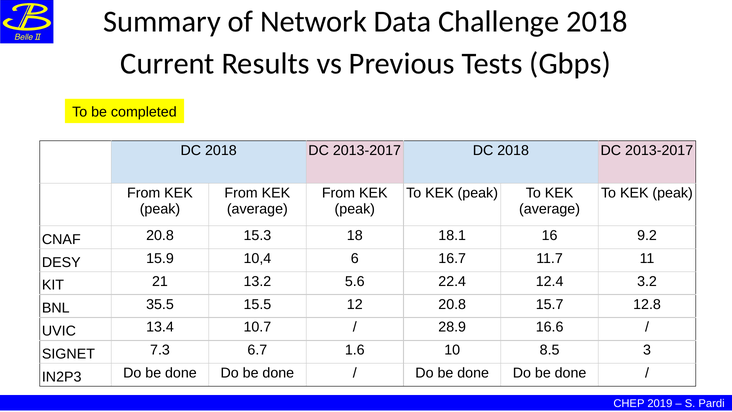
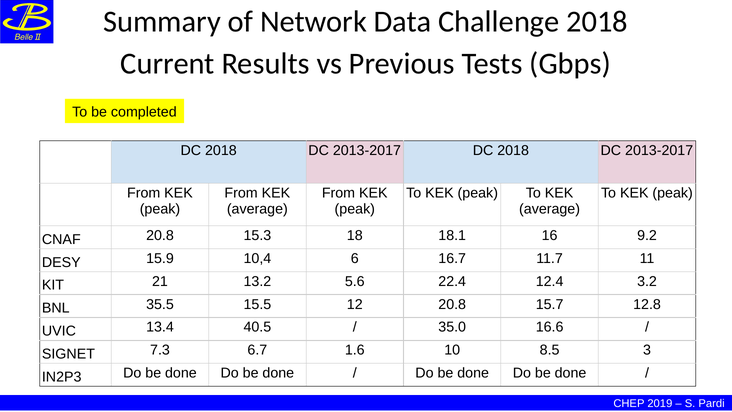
10.7: 10.7 -> 40.5 (257, 327)
28.9: 28.9 -> 35.0 (452, 327)
